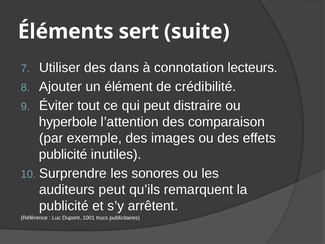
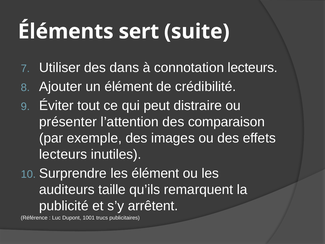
hyperbole: hyperbole -> présenter (68, 122)
publicité: publicité -> lecteurs (63, 154)
les sonores: sonores -> élément (155, 173)
auditeurs peut: peut -> taille (112, 189)
